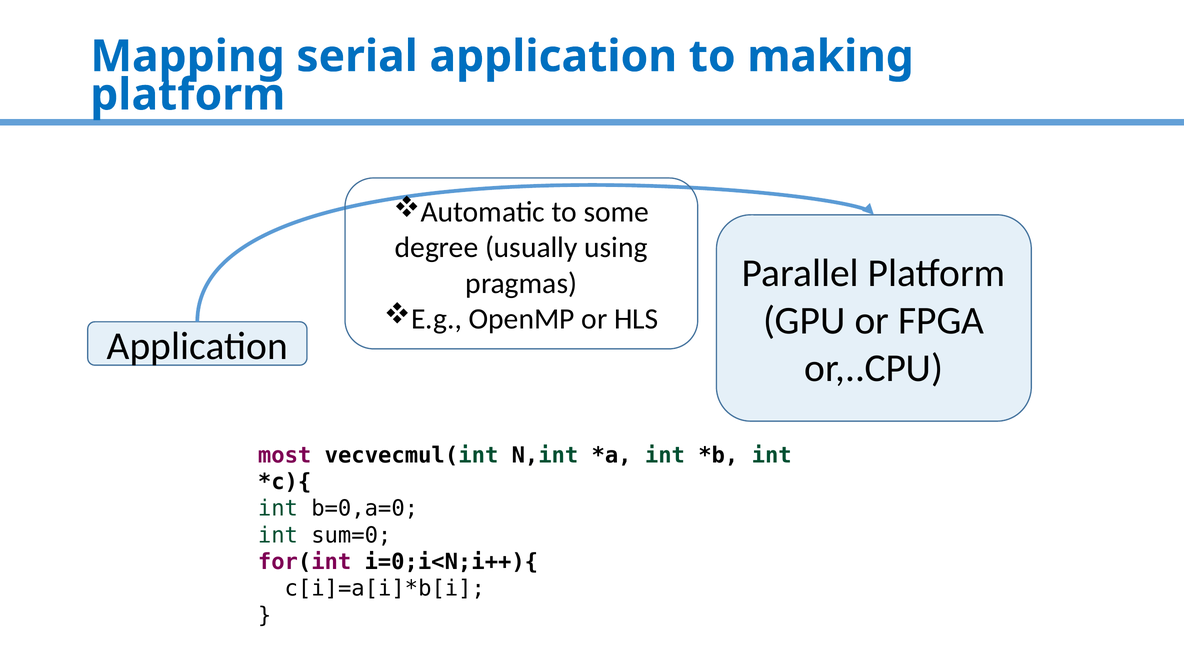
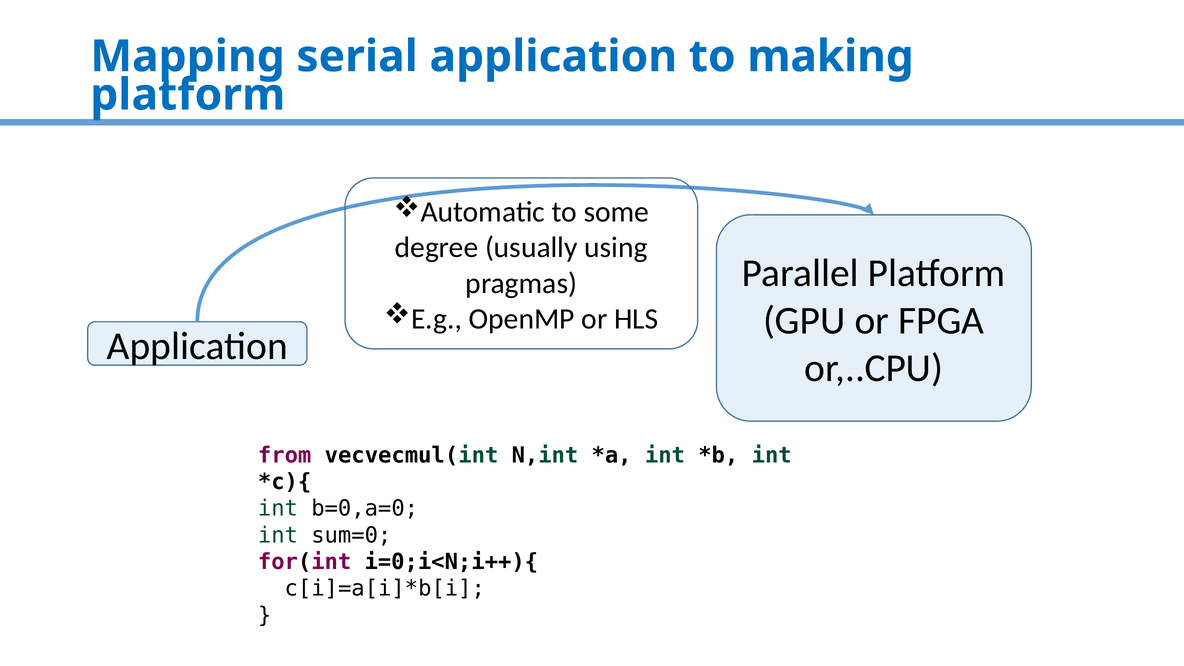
most: most -> from (285, 455)
